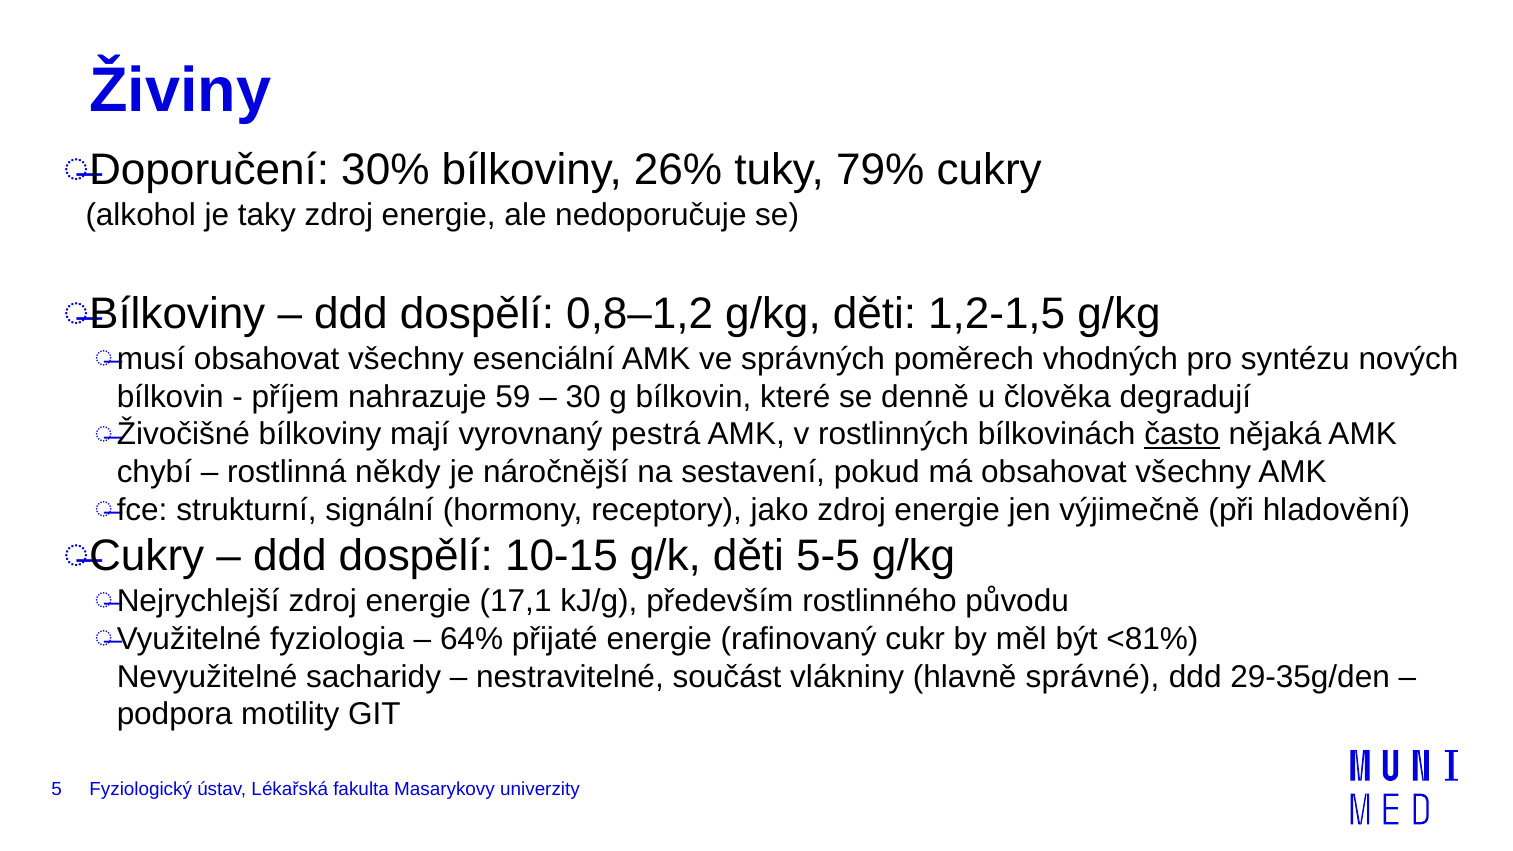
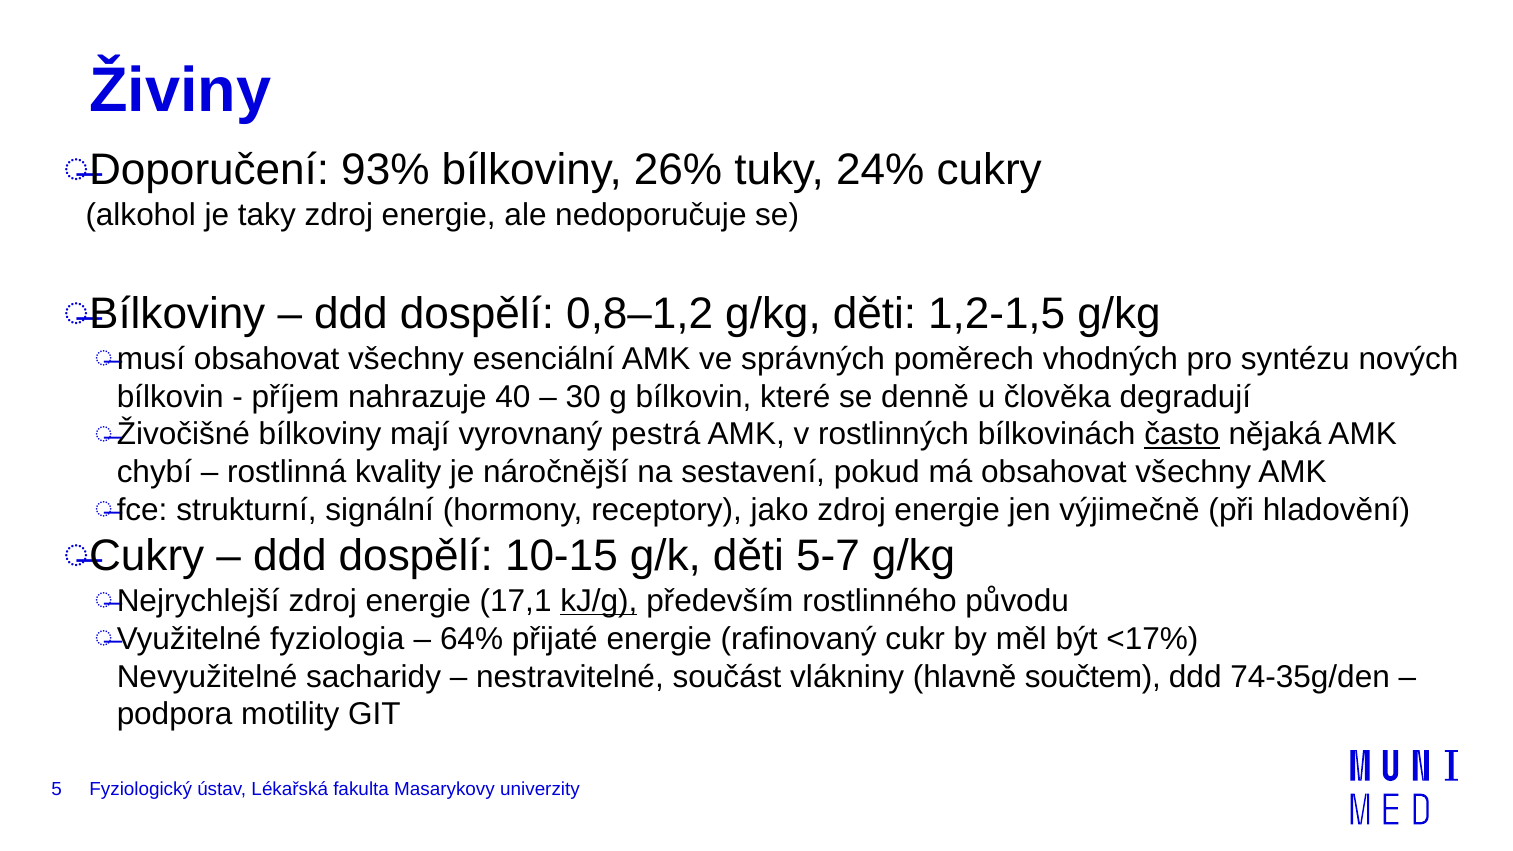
30%: 30% -> 93% (385, 170)
79%: 79% -> 24% (880, 170)
59: 59 -> 40 (513, 397)
někdy: někdy -> kvality (398, 472)
5-5: 5-5 -> 5-7 (828, 556)
kJ/g underline: none -> present (599, 601)
<81%: <81% -> <17% (1152, 639)
správné: správné -> součtem (1093, 677)
29-35g/den: 29-35g/den -> 74-35g/den (1310, 677)
